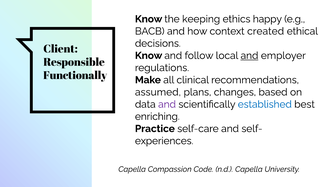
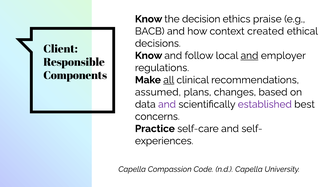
keeping: keeping -> decision (201, 19)
happy: happy -> praise (267, 19)
Functionally: Functionally -> Components (75, 75)
all underline: none -> present (169, 80)
established colour: blue -> purple (265, 104)
enriching: enriching -> concerns (157, 116)
